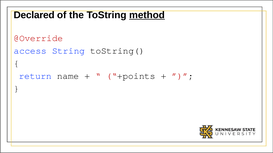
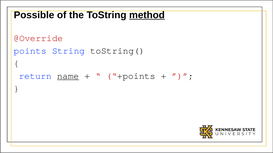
Declared: Declared -> Possible (34, 15)
access: access -> points (30, 51)
name underline: none -> present (68, 76)
